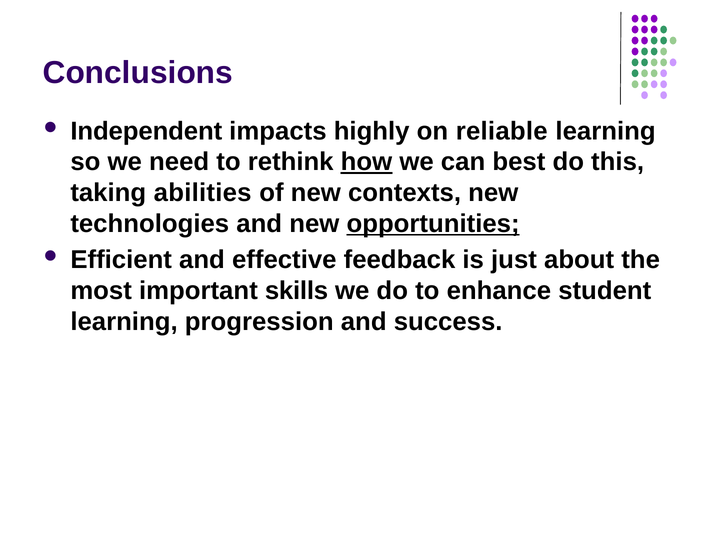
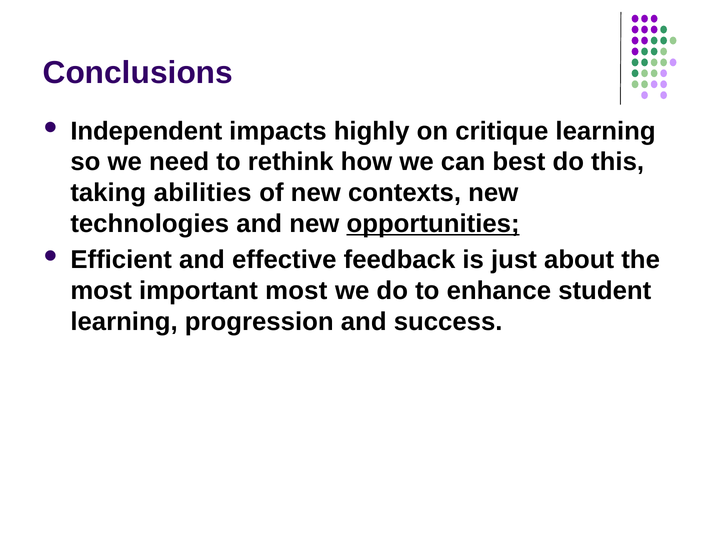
reliable: reliable -> critique (502, 131)
how underline: present -> none (366, 162)
important skills: skills -> most (296, 291)
